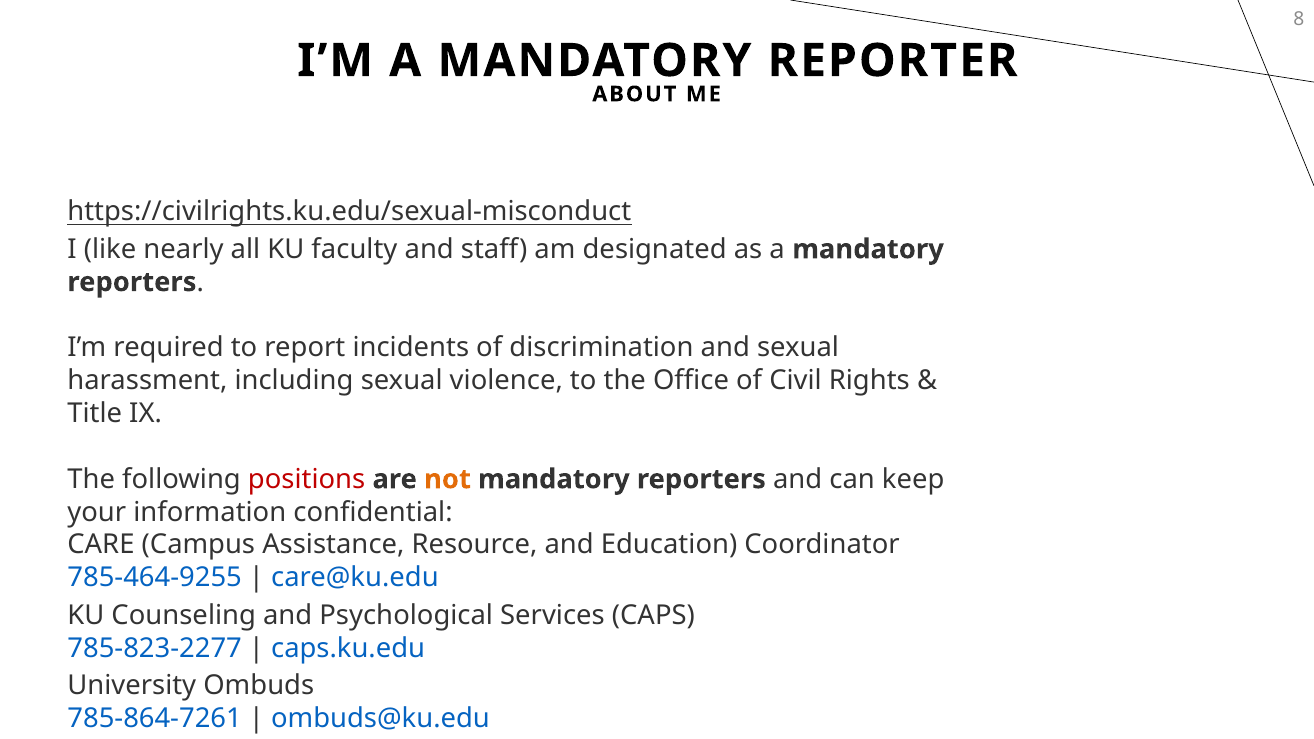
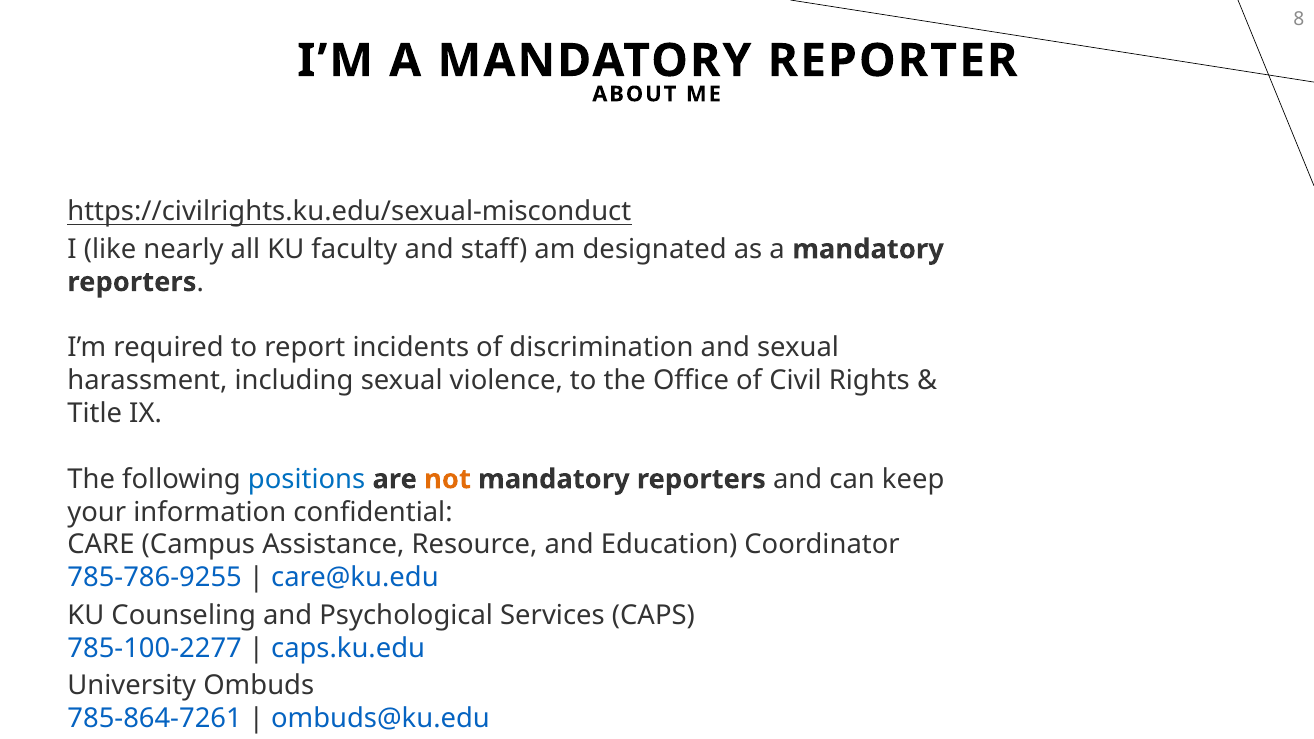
positions colour: red -> blue (307, 479)
785-464-9255: 785-464-9255 -> 785-786-9255 (155, 578)
785-823-2277: 785-823-2277 -> 785-100-2277 (155, 648)
